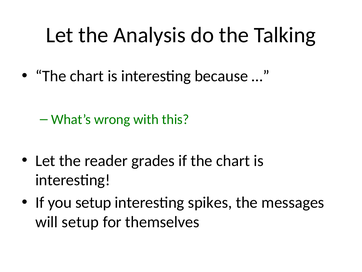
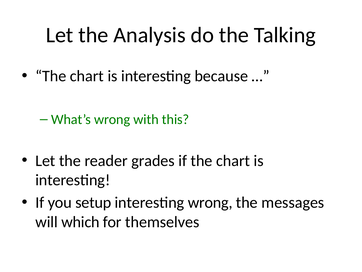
interesting spikes: spikes -> wrong (210, 202)
will setup: setup -> which (80, 222)
